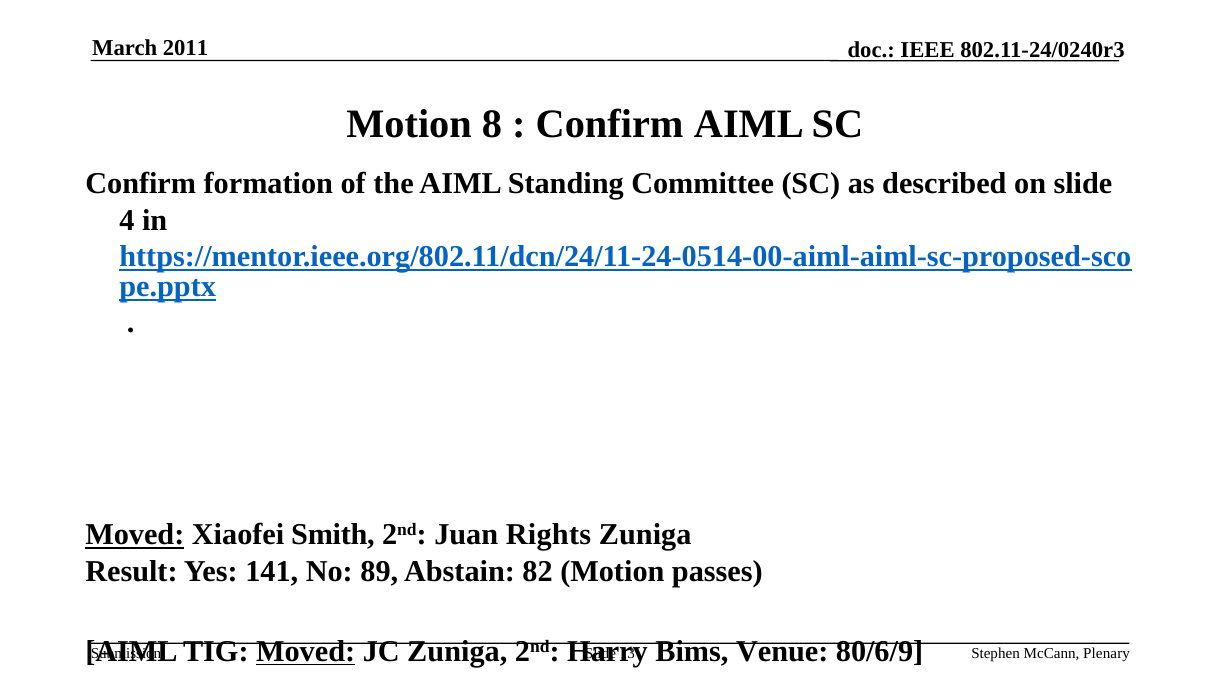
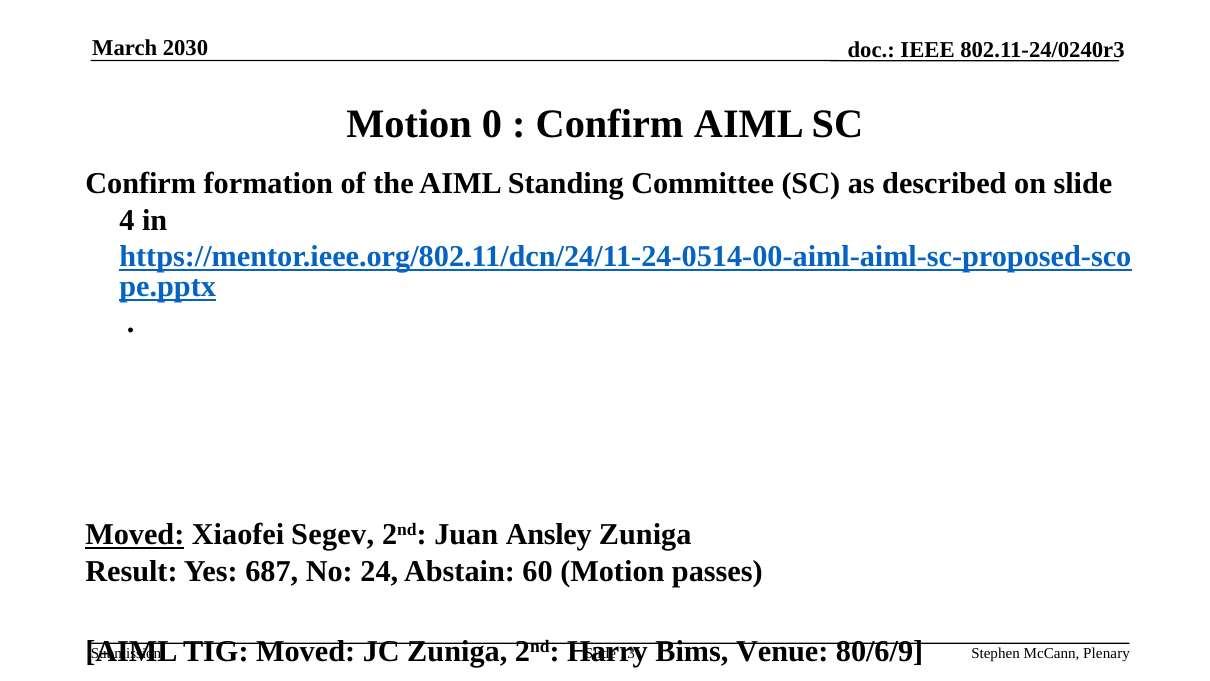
2011: 2011 -> 2030 (185, 48)
8: 8 -> 0 (492, 124)
Smith: Smith -> Segev (333, 535)
Rights: Rights -> Ansley (549, 535)
141: 141 -> 687 (272, 571)
89: 89 -> 24 (379, 571)
82: 82 -> 60 (538, 571)
Moved underline: present -> none (306, 651)
